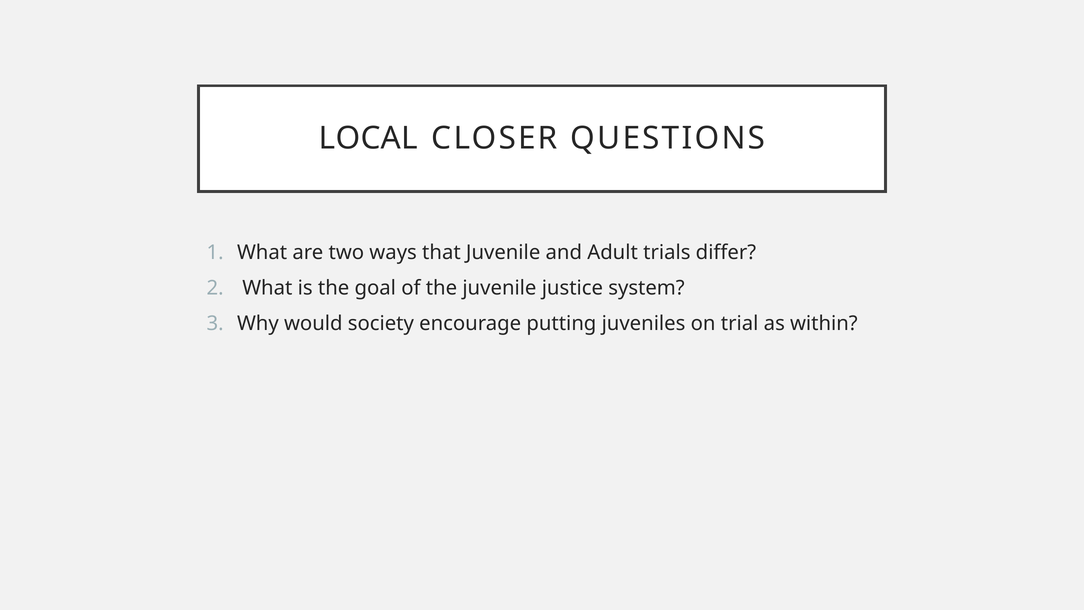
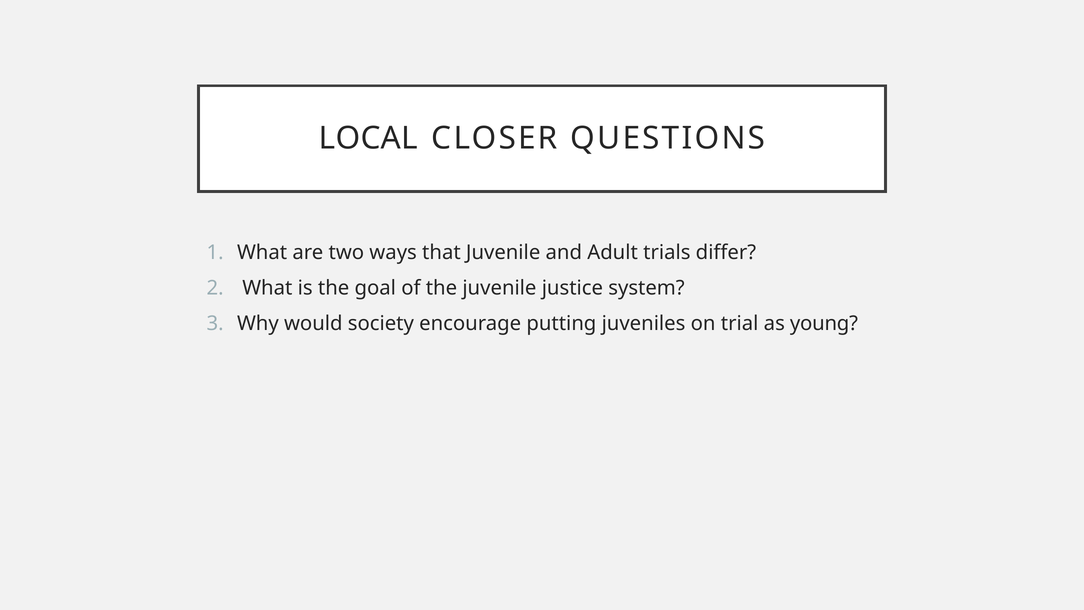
within: within -> young (824, 324)
